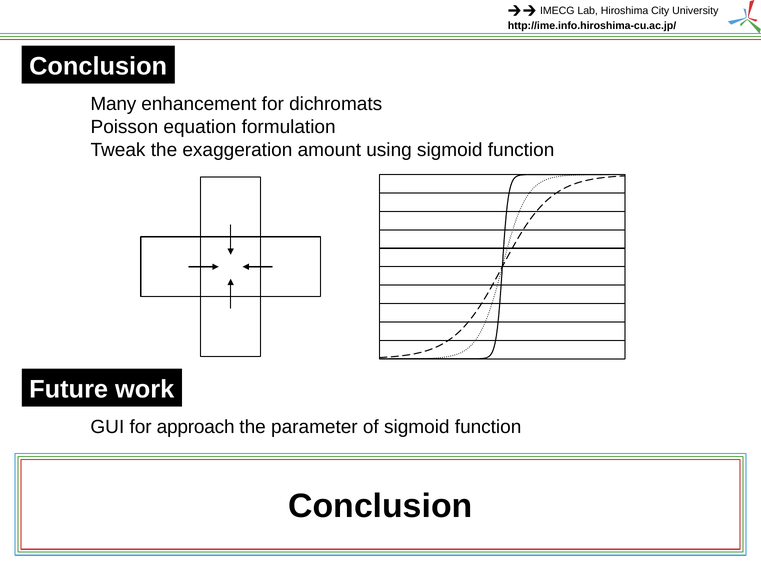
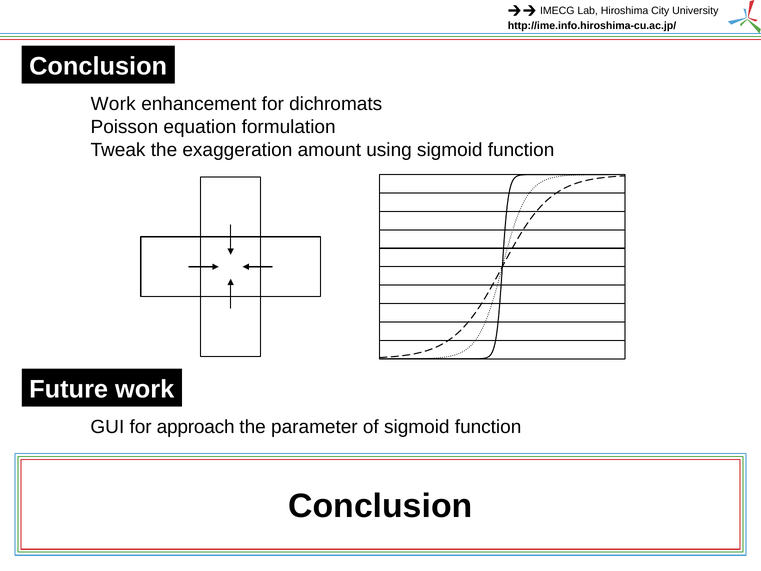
Many: Many -> Work (113, 104)
